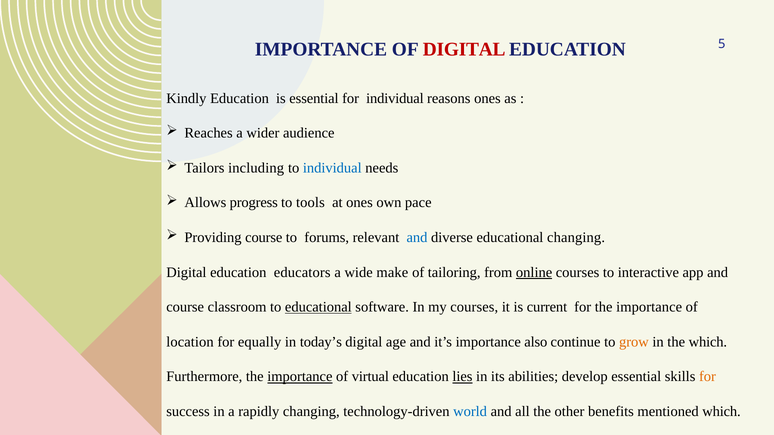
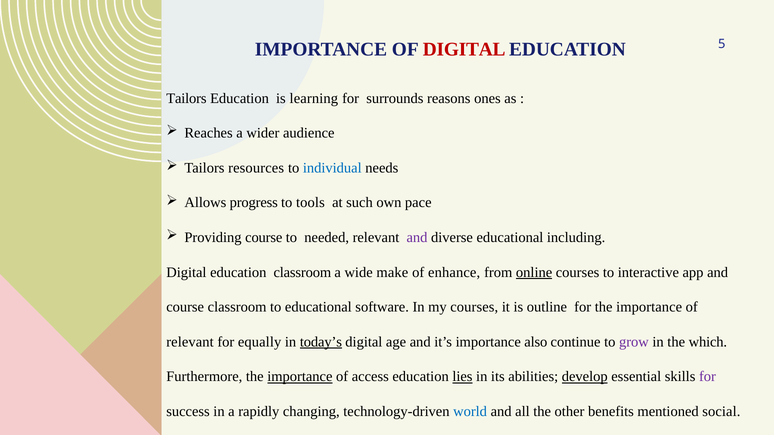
Kindly: Kindly -> Tailors (186, 98)
is essential: essential -> learning (314, 98)
for individual: individual -> surrounds (395, 98)
including: including -> resources (256, 168)
at ones: ones -> such (360, 203)
forums: forums -> needed (327, 238)
and colour: blue -> purple (417, 238)
educational changing: changing -> including (576, 238)
education educators: educators -> classroom (302, 273)
tailoring: tailoring -> enhance (454, 273)
educational underline: present -> none (318, 307)
current: current -> outline (547, 307)
location: location -> relevant (190, 342)
today’s underline: none -> present (321, 342)
grow colour: orange -> purple (634, 342)
virtual: virtual -> access (370, 377)
develop underline: none -> present (585, 377)
for colour: orange -> purple (707, 377)
mentioned which: which -> social (721, 412)
